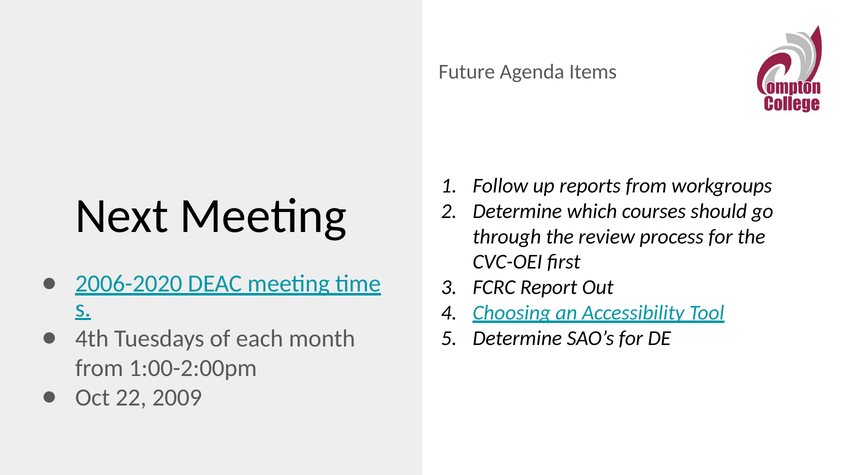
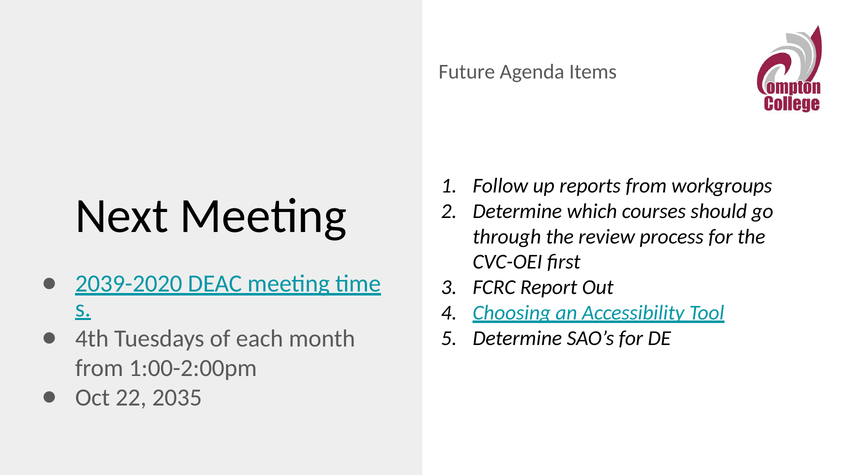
2006-2020: 2006-2020 -> 2039-2020 (129, 284)
2009: 2009 -> 2035 (177, 397)
